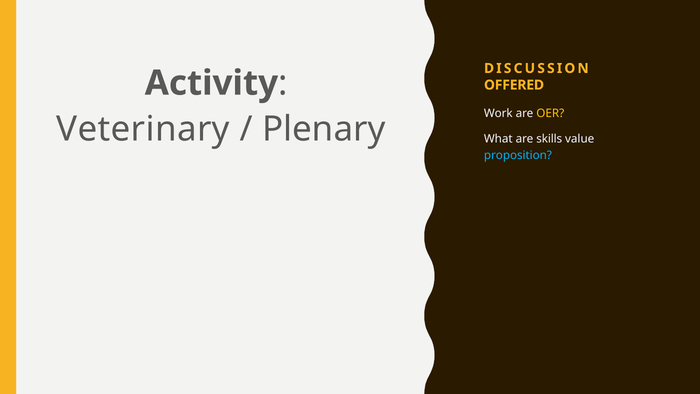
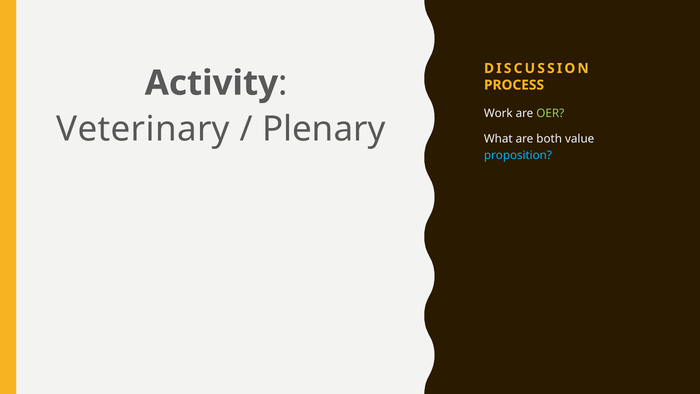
OFFERED: OFFERED -> PROCESS (514, 85)
OER colour: yellow -> light green (550, 113)
skills: skills -> both (549, 139)
